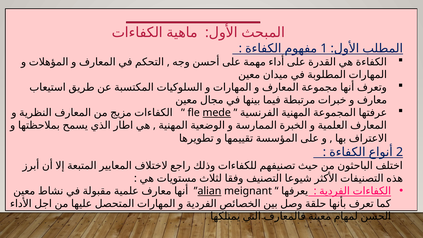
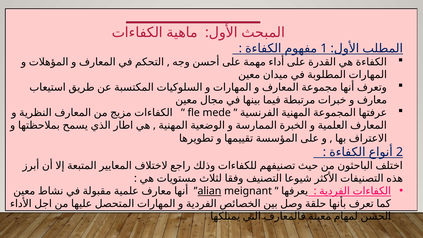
mede underline: present -> none (217, 113)
